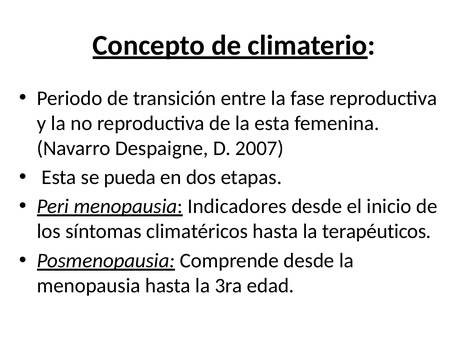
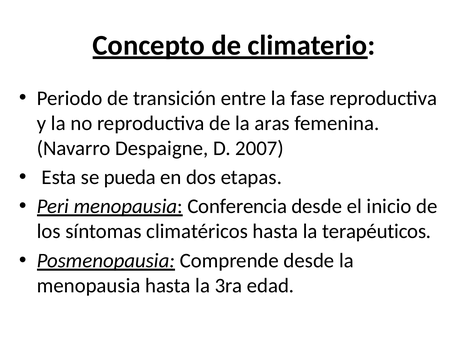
la esta: esta -> aras (272, 123)
Indicadores: Indicadores -> Conferencia (237, 206)
